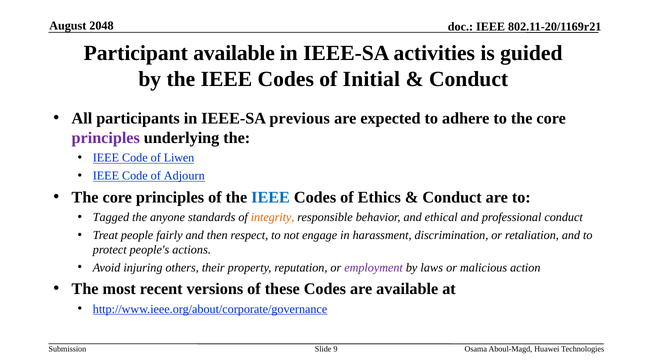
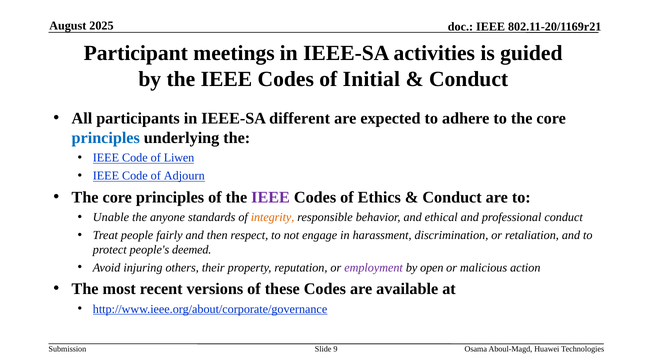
2048: 2048 -> 2025 (101, 26)
Participant available: available -> meetings (234, 53)
previous: previous -> different (300, 118)
principles colour: purple -> blue (106, 138)
IEEE colour: blue -> purple (271, 197)
Tagged: Tagged -> Unable (111, 217)
actions: actions -> deemed (192, 250)
laws: laws -> open (432, 268)
